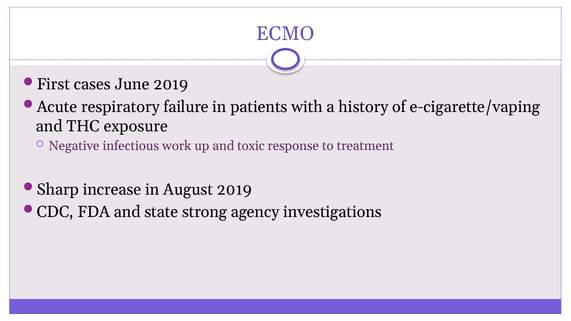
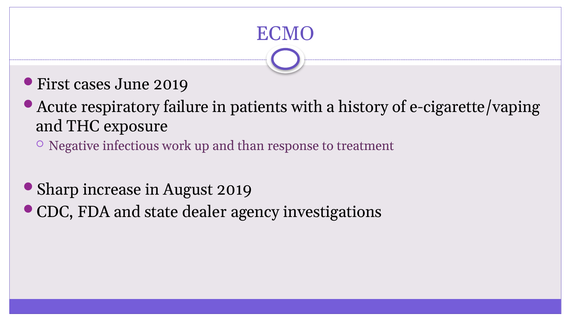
toxic: toxic -> than (251, 146)
strong: strong -> dealer (204, 212)
